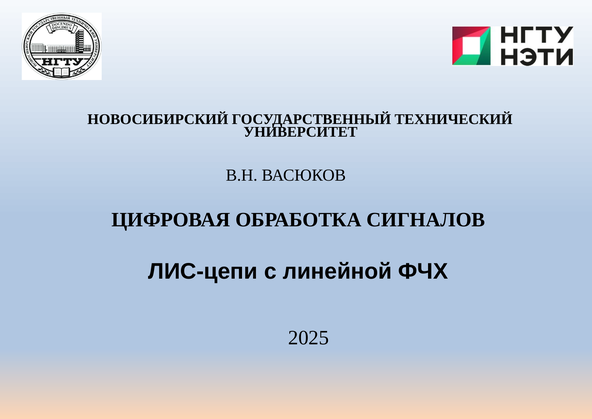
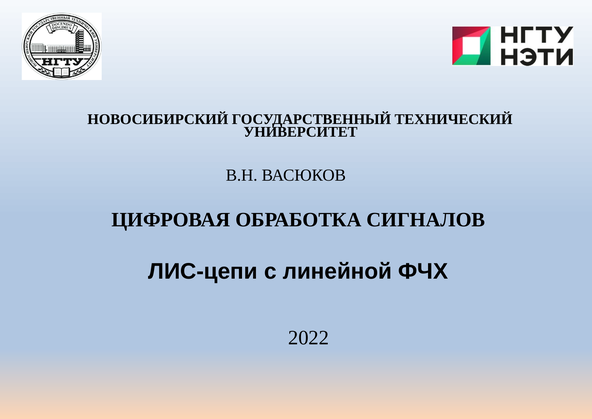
2025: 2025 -> 2022 (309, 338)
